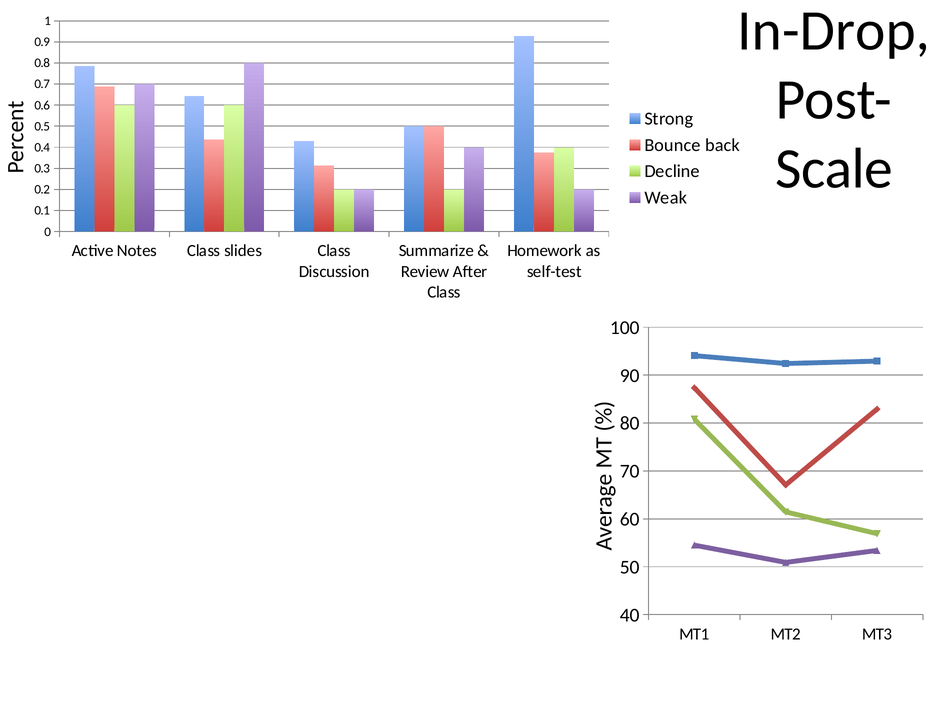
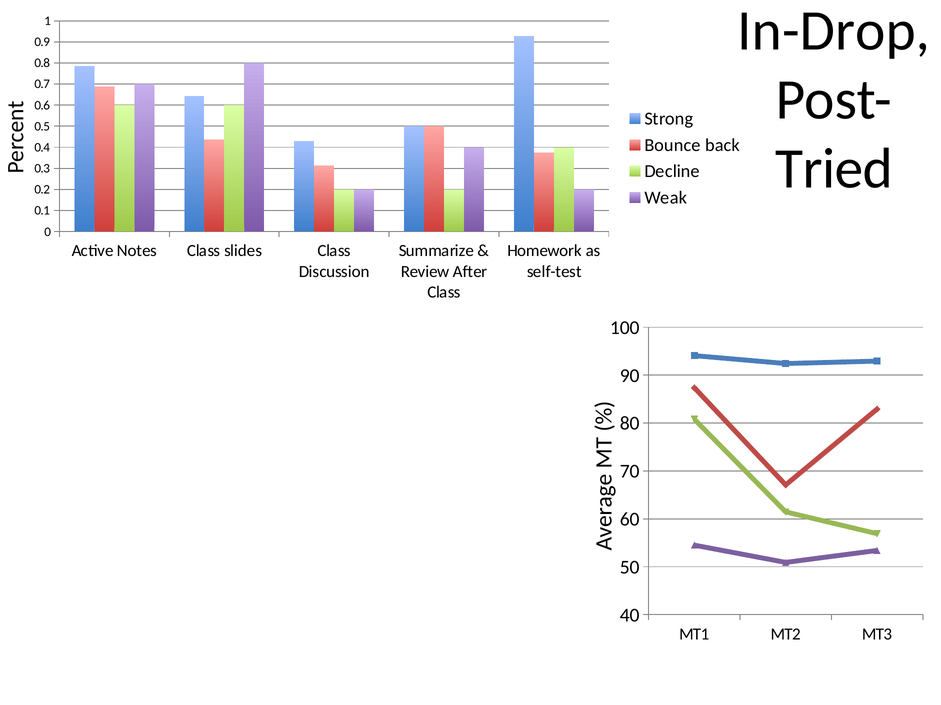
Scale: Scale -> Tried (834, 169)
